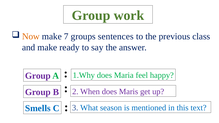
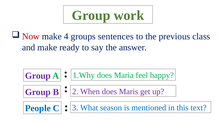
Now colour: orange -> red (31, 37)
7: 7 -> 4 (66, 37)
Smells: Smells -> People (38, 108)
